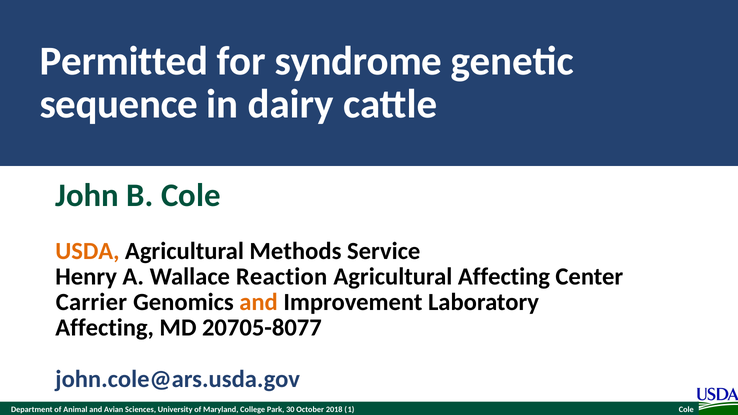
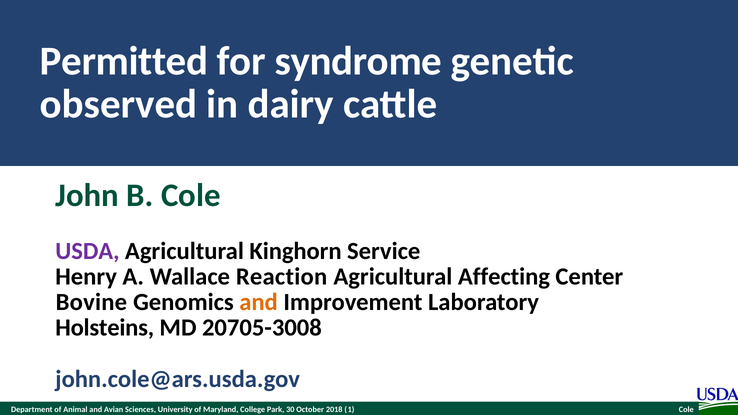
sequence: sequence -> observed (119, 104)
USDA colour: orange -> purple (87, 251)
Methods: Methods -> Kinghorn (296, 251)
Carrier: Carrier -> Bovine (91, 302)
Affecting: Affecting -> Holsteins (105, 328)
20705-8077: 20705-8077 -> 20705-3008 (262, 328)
